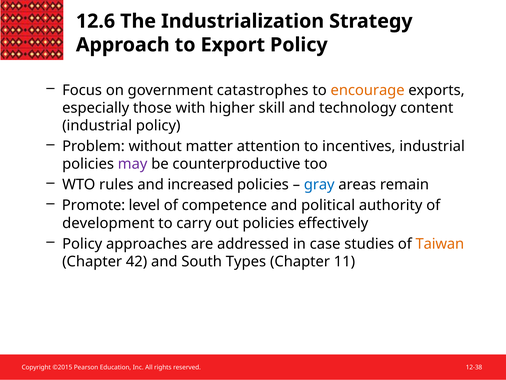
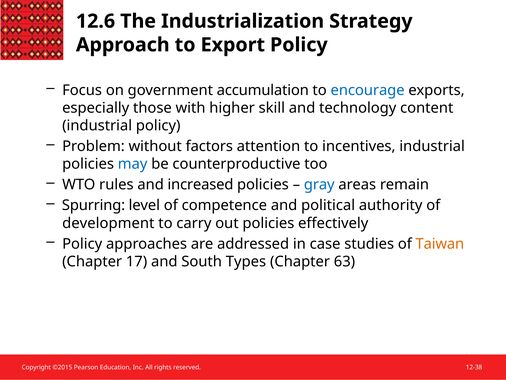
catastrophes: catastrophes -> accumulation (263, 90)
encourage colour: orange -> blue (368, 90)
matter: matter -> factors (209, 146)
may colour: purple -> blue (133, 164)
Promote: Promote -> Spurring (94, 205)
42: 42 -> 17 (137, 261)
11: 11 -> 63 (344, 261)
